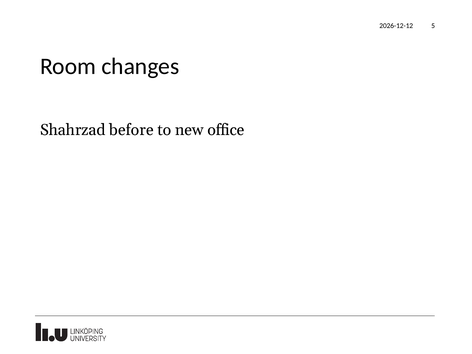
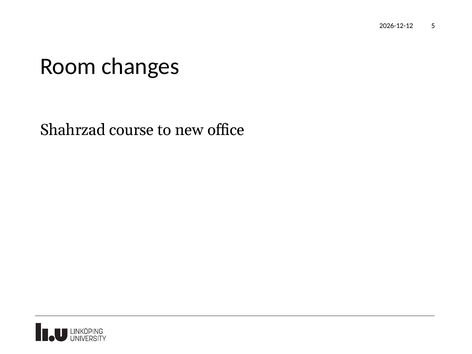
before: before -> course (132, 130)
